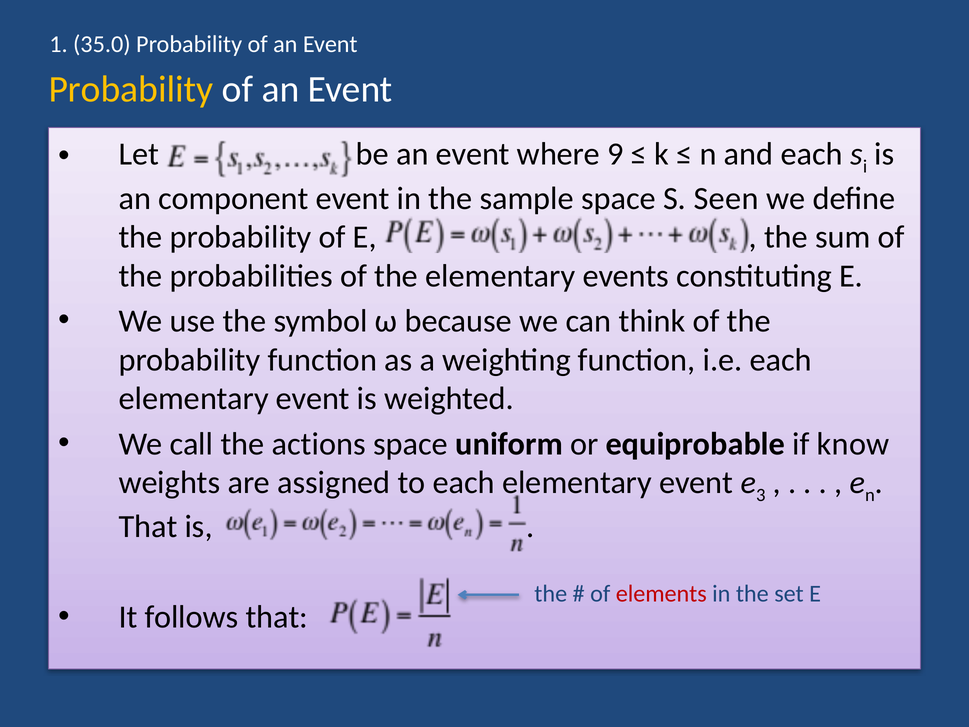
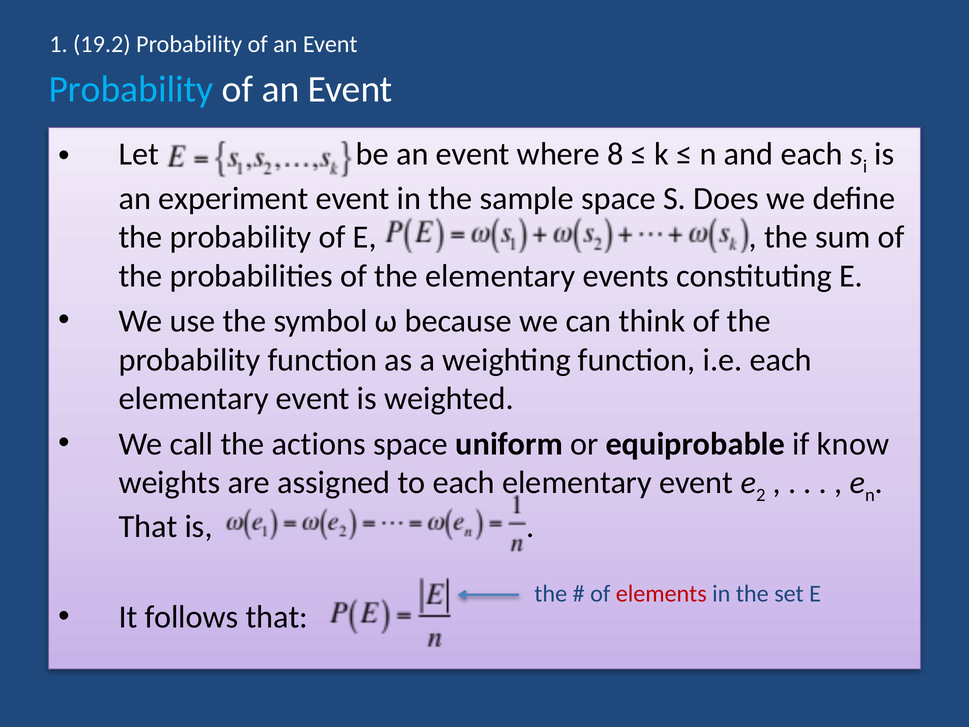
35.0: 35.0 -> 19.2 (102, 44)
Probability colour: yellow -> light blue (131, 89)
9: 9 -> 8 (615, 154)
component: component -> experiment (233, 198)
Seen: Seen -> Does (726, 198)
3: 3 -> 2 (761, 495)
